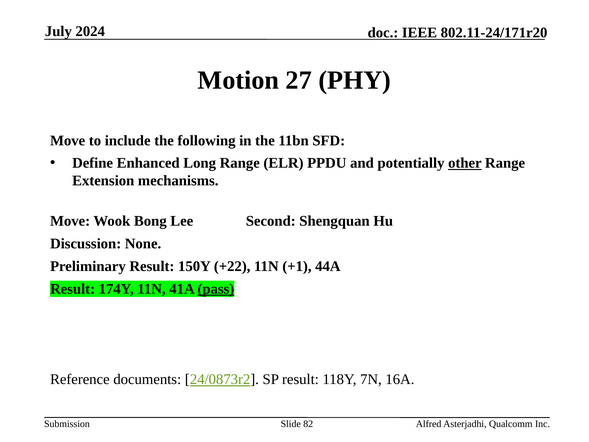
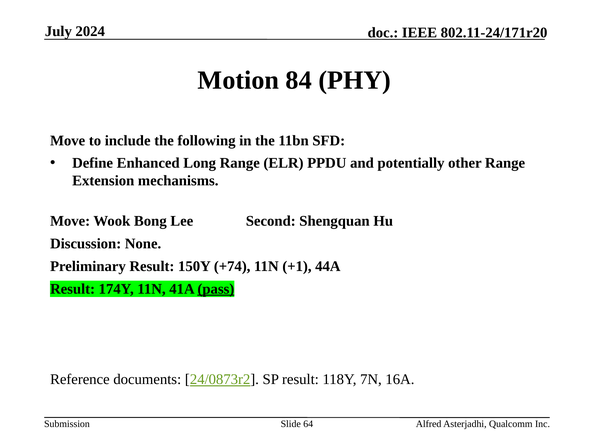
27: 27 -> 84 (299, 80)
other underline: present -> none (465, 163)
+22: +22 -> +74 (232, 266)
82: 82 -> 64 (308, 424)
